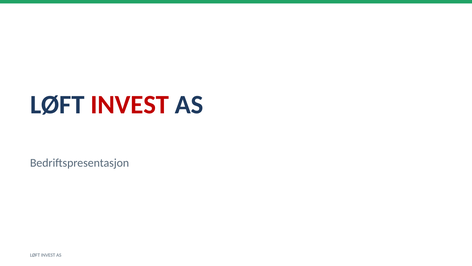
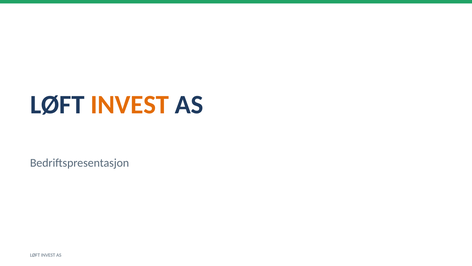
INVEST colour: red -> orange (130, 105)
